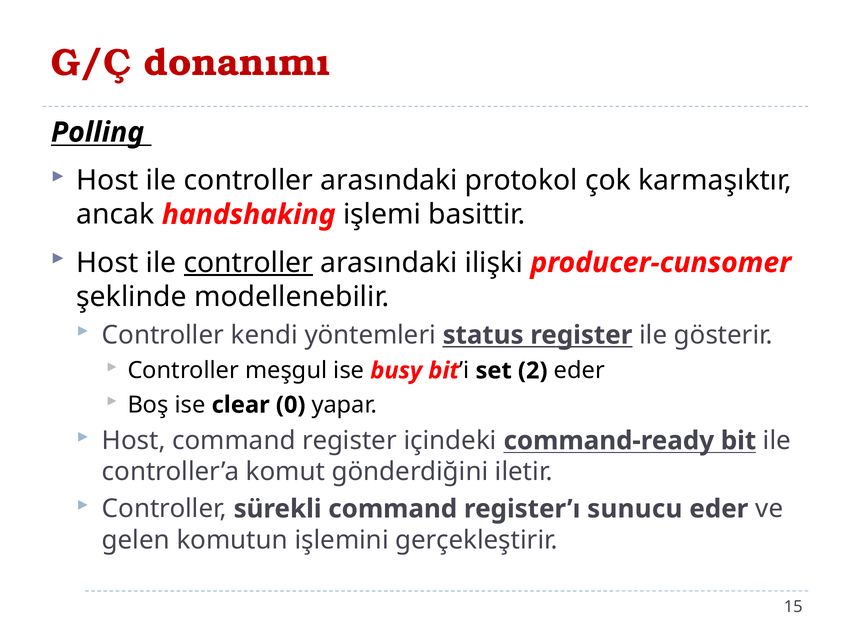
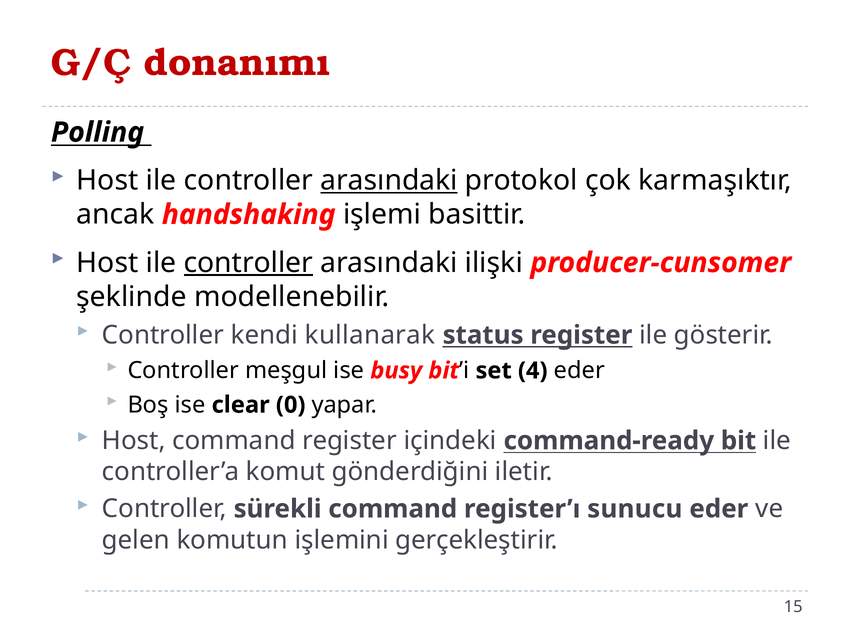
arasındaki underline: none -> present (389, 181)
yöntemleri: yöntemleri -> kullanarak (370, 335)
2: 2 -> 4 (533, 371)
